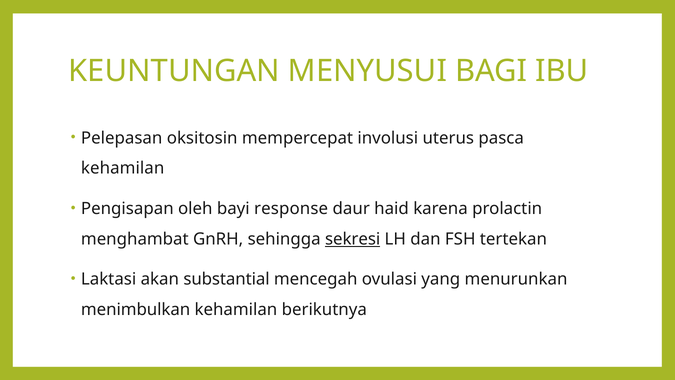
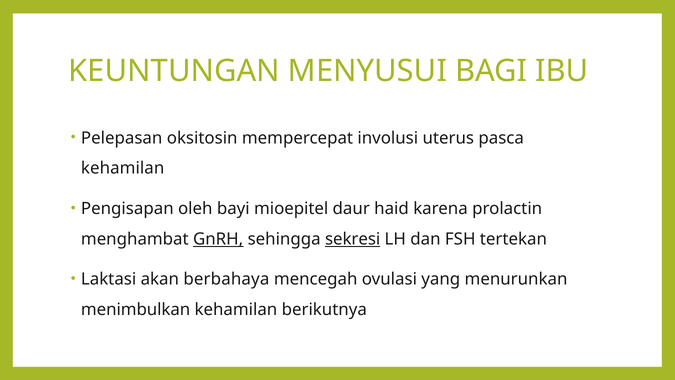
response: response -> mioepitel (291, 208)
GnRH underline: none -> present (218, 239)
substantial: substantial -> berbahaya (226, 279)
